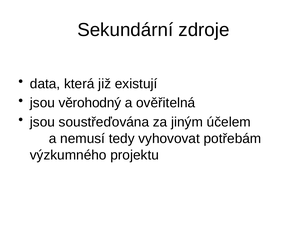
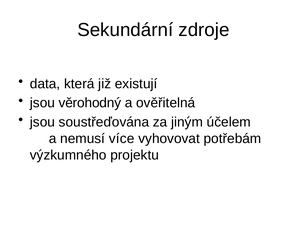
tedy: tedy -> více (122, 138)
